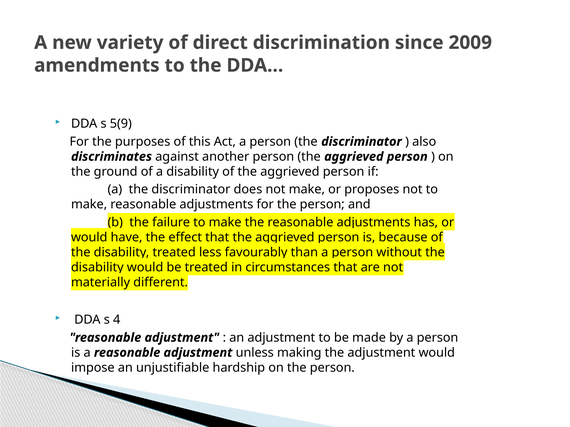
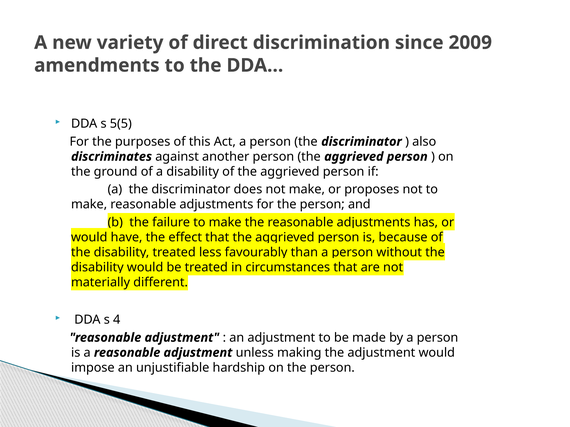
5(9: 5(9 -> 5(5 (121, 124)
